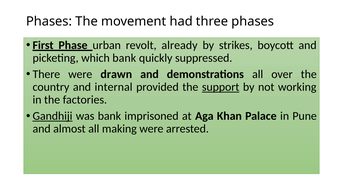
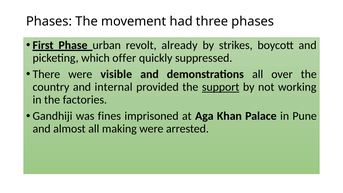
which bank: bank -> offer (124, 58)
drawn: drawn -> visible (116, 74)
Gandhiji underline: present -> none (52, 116)
was bank: bank -> fines (109, 116)
